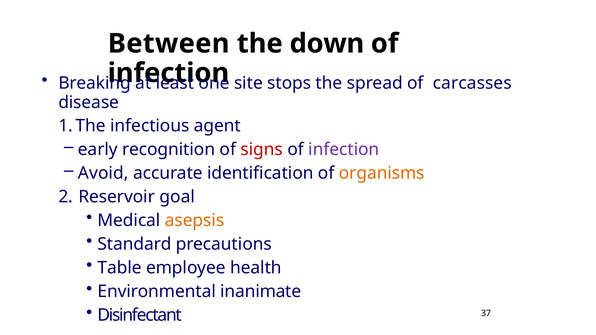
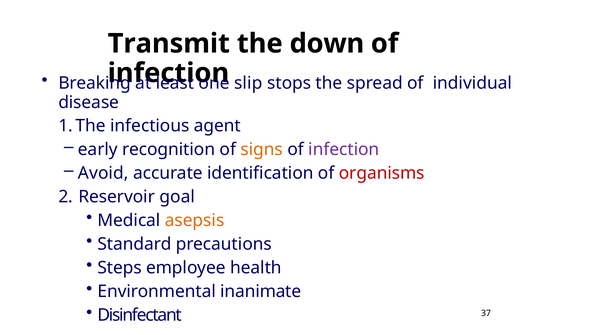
Between: Between -> Transmit (169, 44)
site: site -> slip (248, 83)
carcasses: carcasses -> individual (472, 83)
signs colour: red -> orange (262, 149)
organisms colour: orange -> red (382, 173)
Table: Table -> Steps (120, 268)
